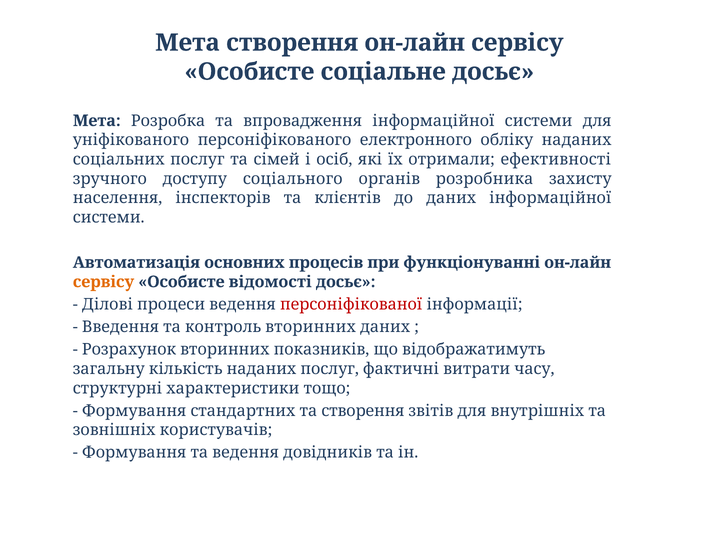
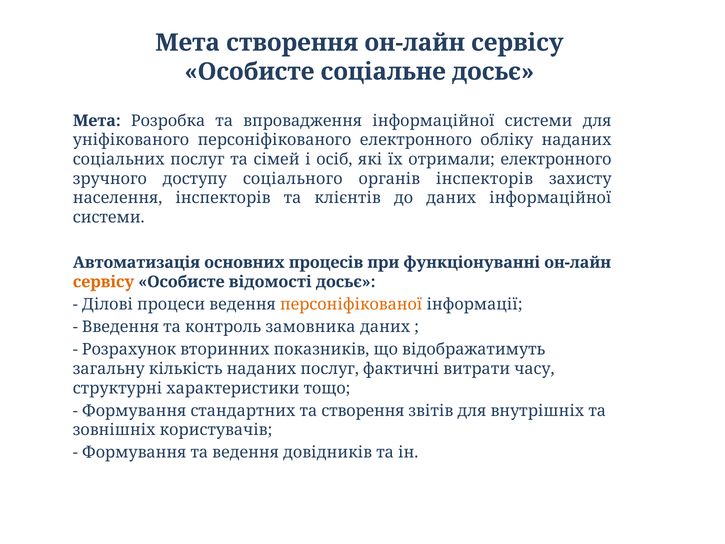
отримали ефективності: ефективності -> електронного (556, 159)
органів розробника: розробника -> інспекторів (485, 179)
персоніфікованої colour: red -> orange (351, 304)
контроль вторинних: вторинних -> замовника (310, 327)
